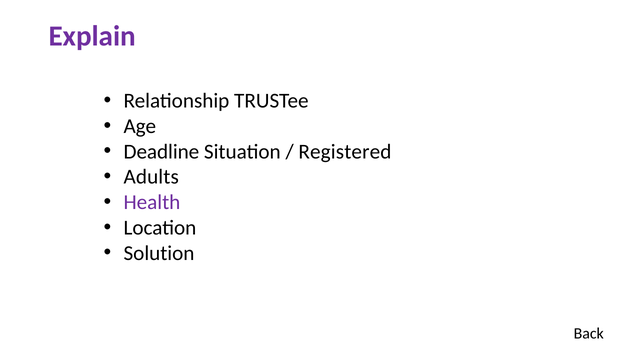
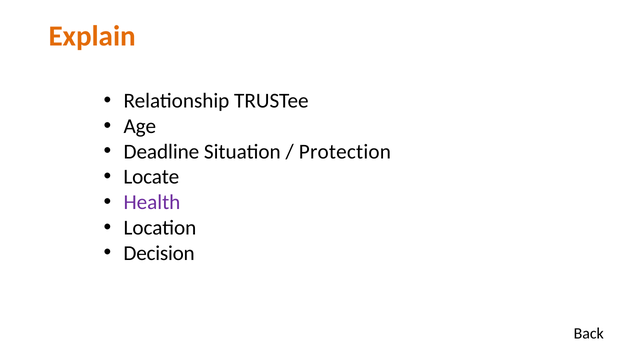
Explain colour: purple -> orange (92, 36)
Registered: Registered -> Protection (345, 152)
Adults: Adults -> Locate (151, 177)
Solution: Solution -> Decision (159, 253)
